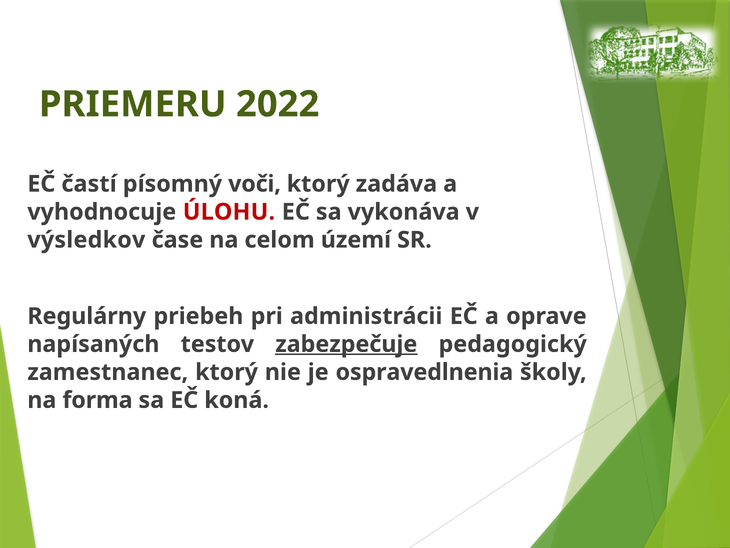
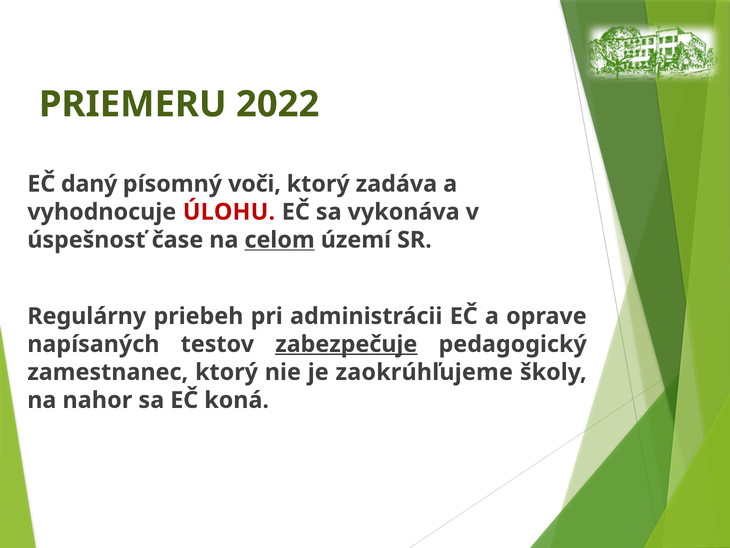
častí: častí -> daný (89, 184)
výsledkov: výsledkov -> úspešnosť (86, 240)
celom underline: none -> present (280, 240)
ospravedlnenia: ospravedlnenia -> zaokrúhľujeme (424, 372)
forma: forma -> nahor (97, 400)
